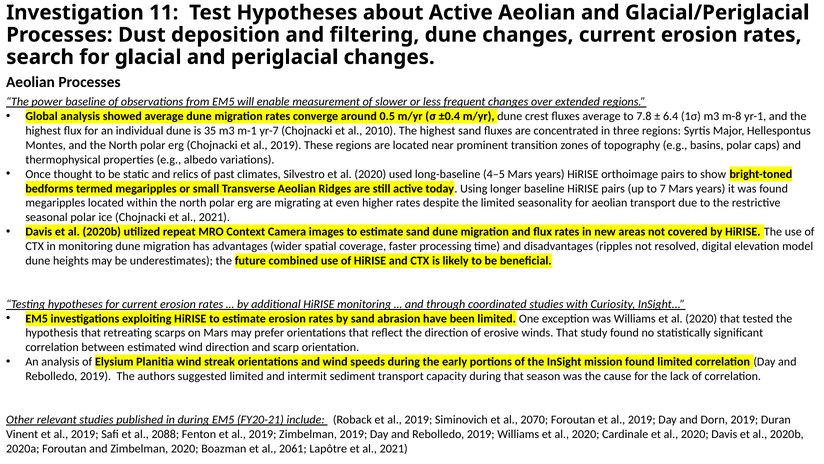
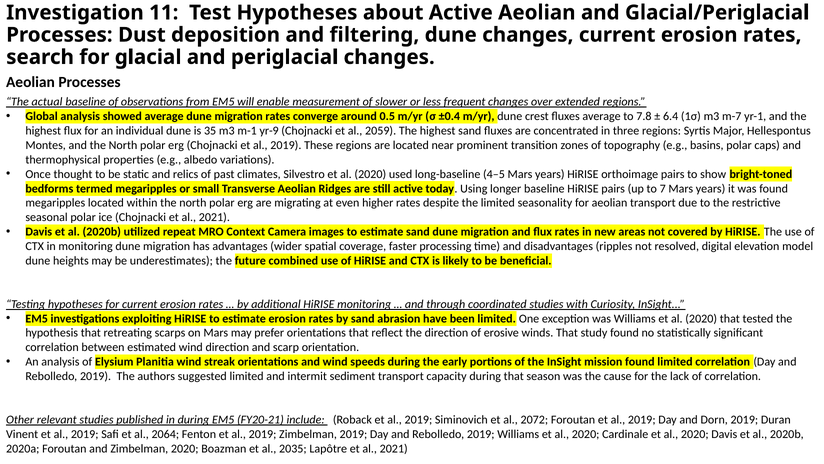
power: power -> actual (47, 102)
m-8: m-8 -> m-7 (732, 116)
yr-7: yr-7 -> yr-9 (269, 131)
2010: 2010 -> 2059 (381, 131)
2070: 2070 -> 2072 (534, 419)
2088: 2088 -> 2064 (165, 434)
2061: 2061 -> 2035 (293, 448)
